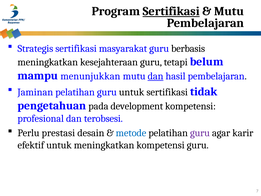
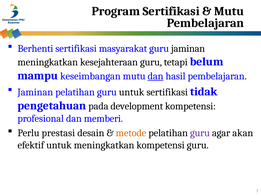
Sertifikasi underline: present -> none (171, 11)
Strategis: Strategis -> Berhenti (35, 48)
guru berbasis: berbasis -> jaminan (188, 48)
menunjukkan: menunjukkan -> keseimbangan (90, 76)
terobsesi: terobsesi -> memberi (103, 118)
metode colour: blue -> orange (131, 133)
karir: karir -> akan (243, 133)
